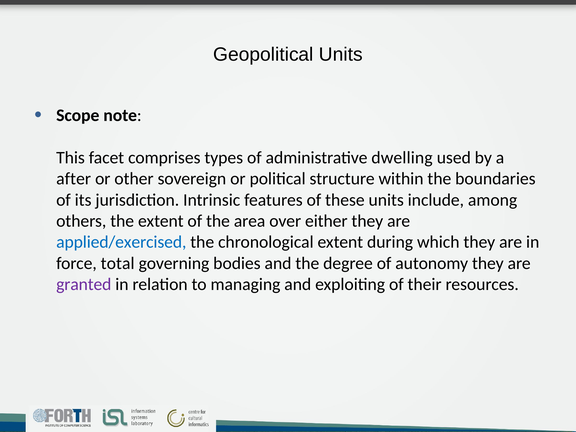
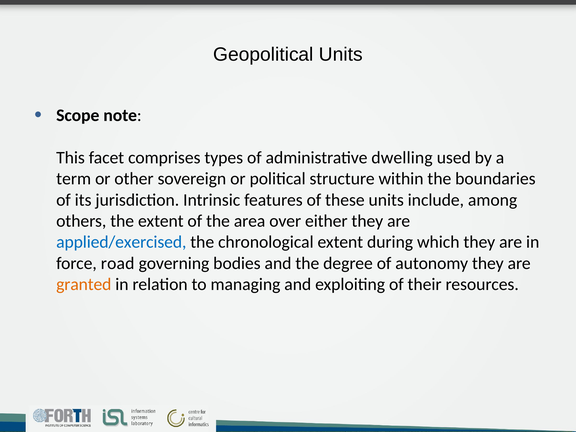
after: after -> term (74, 179)
total: total -> road (118, 263)
granted colour: purple -> orange (84, 284)
